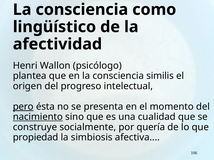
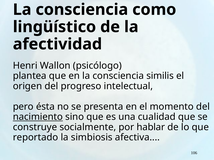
pero underline: present -> none (23, 107)
quería: quería -> hablar (151, 127)
propiedad: propiedad -> reportado (36, 138)
